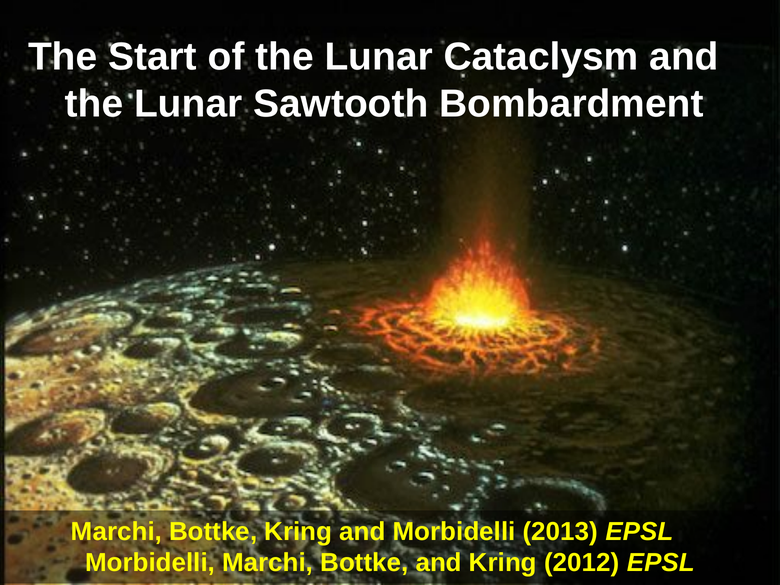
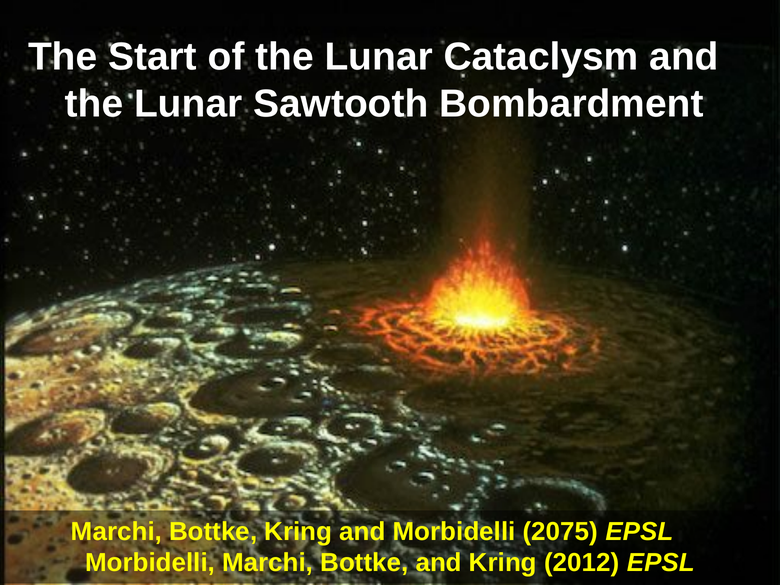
2013: 2013 -> 2075 (560, 532)
